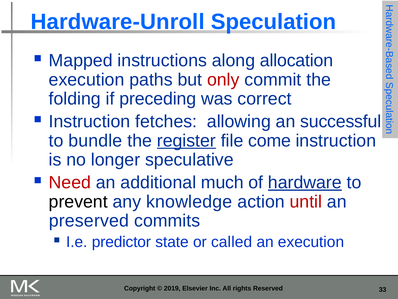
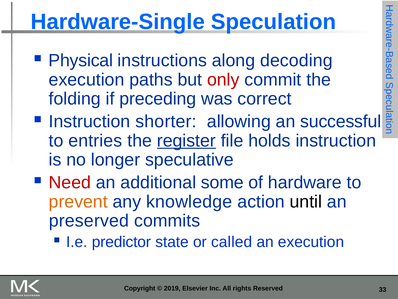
Hardware-Unroll: Hardware-Unroll -> Hardware-Single (118, 22)
Mapped: Mapped -> Physical (81, 60)
allocation: allocation -> decoding (296, 60)
fetches: fetches -> shorter (166, 121)
bundle: bundle -> entries (95, 140)
come: come -> holds (269, 140)
much: much -> some (222, 182)
hardware underline: present -> none (305, 182)
prevent colour: black -> orange (78, 201)
until colour: red -> black (306, 201)
